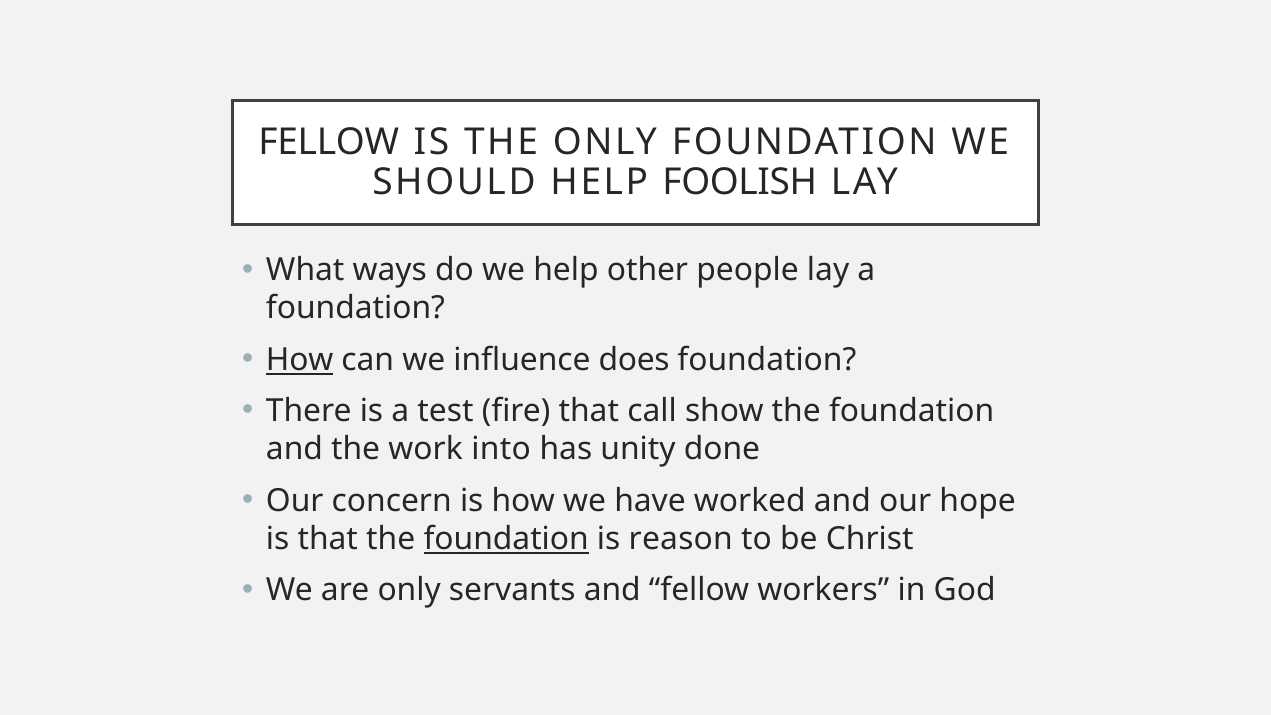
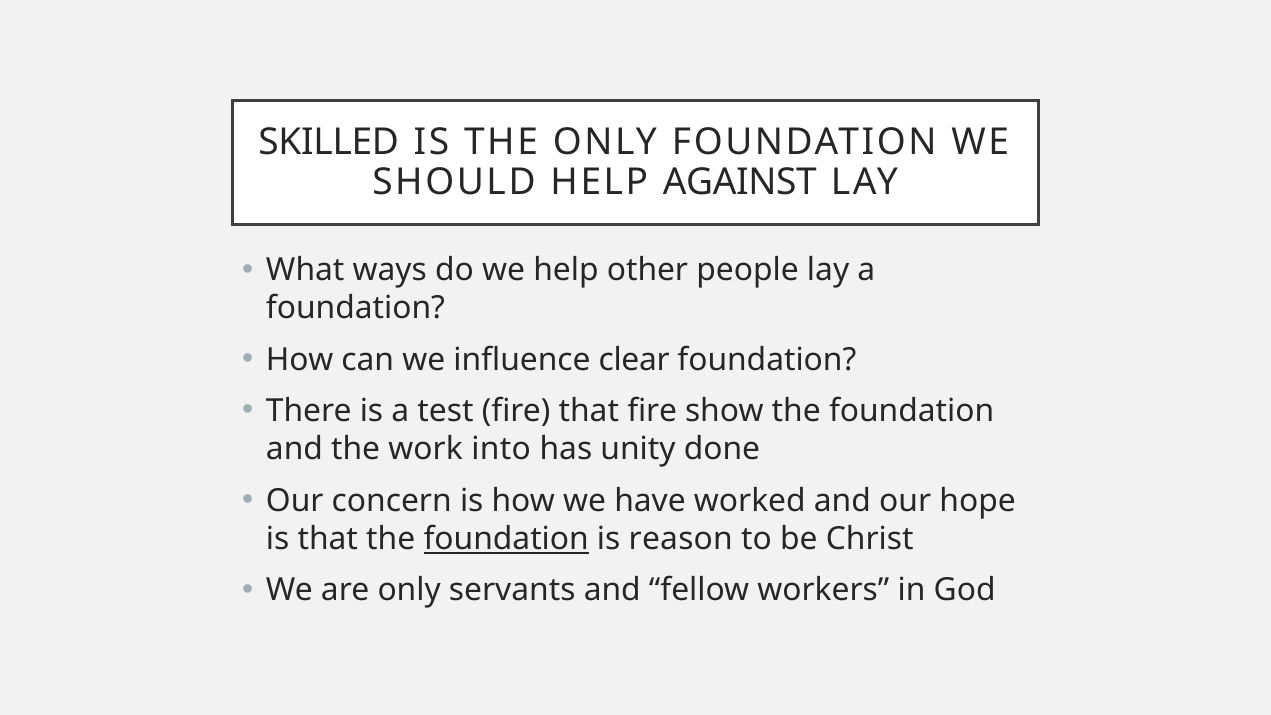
FELLOW: FELLOW -> SKILLED (329, 142)
FOOLISH: FOOLISH -> AGAINST (740, 182)
How underline: present -> none (300, 360)
does: does -> clear (634, 360)
that call: call -> fire (652, 411)
